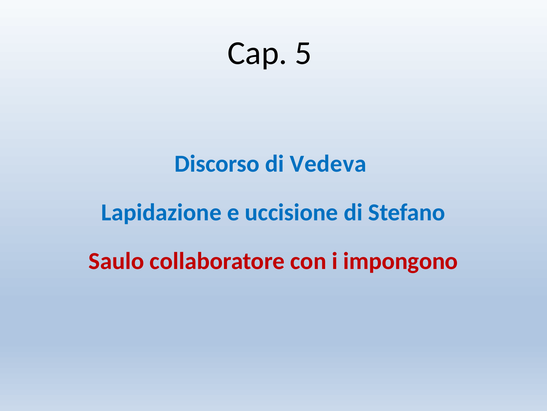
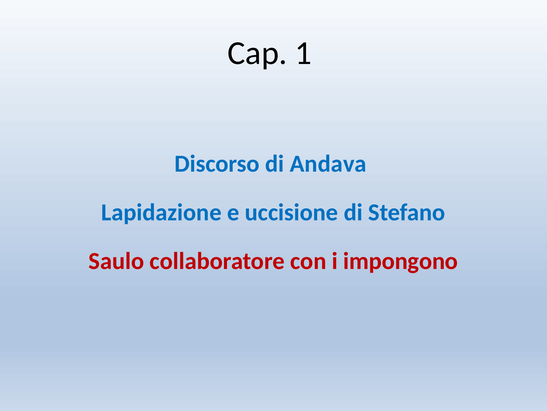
5: 5 -> 1 (303, 53)
Vedeva: Vedeva -> Andava (328, 163)
